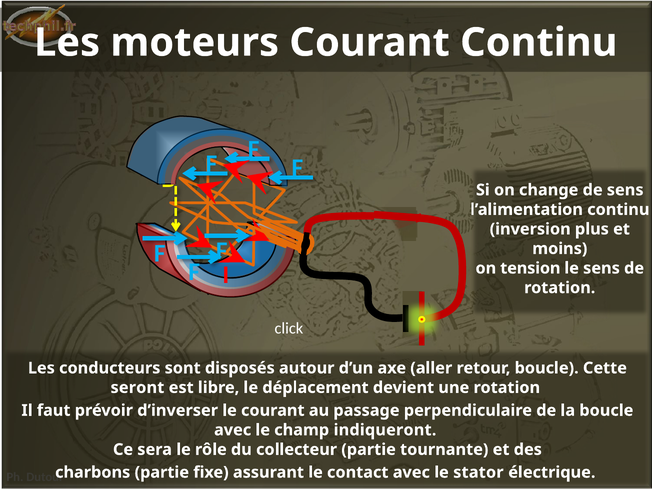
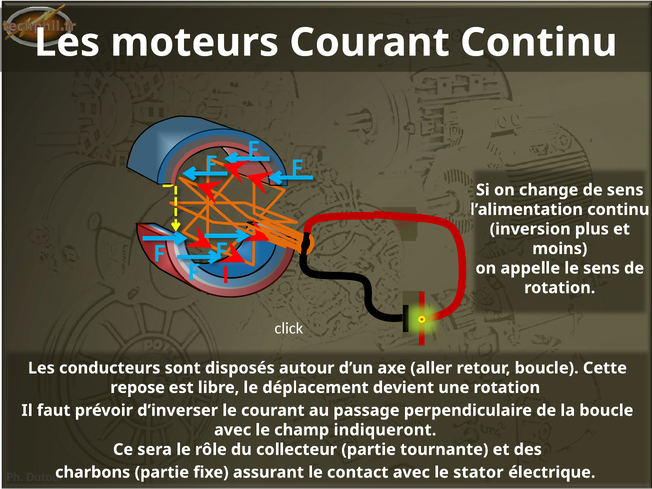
tension: tension -> appelle (530, 268)
seront: seront -> repose (138, 388)
